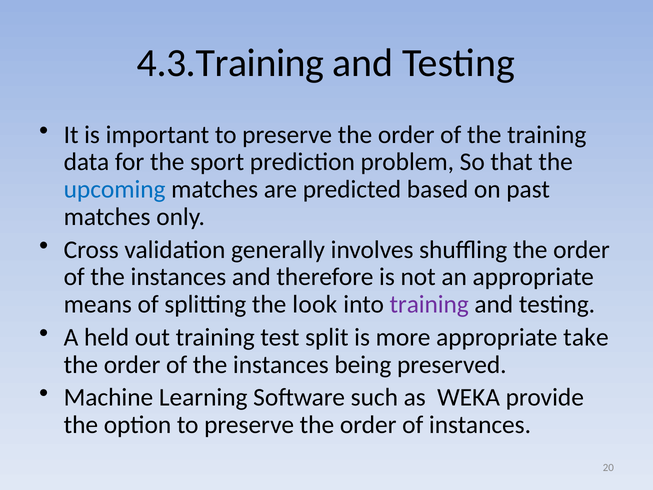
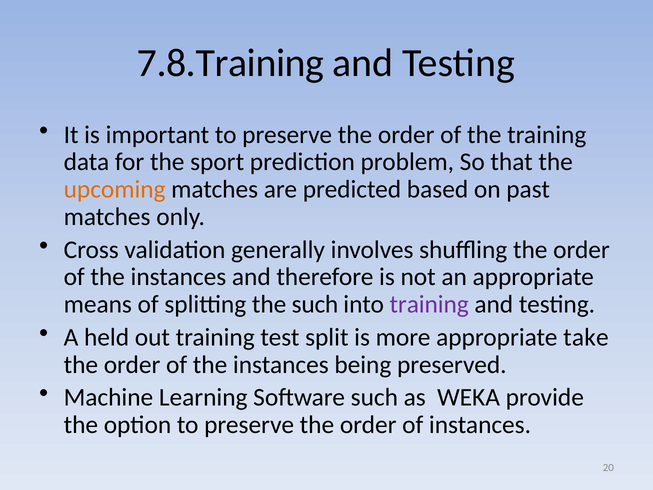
4.3.Training: 4.3.Training -> 7.8.Training (230, 63)
upcoming colour: blue -> orange (115, 189)
the look: look -> such (315, 304)
